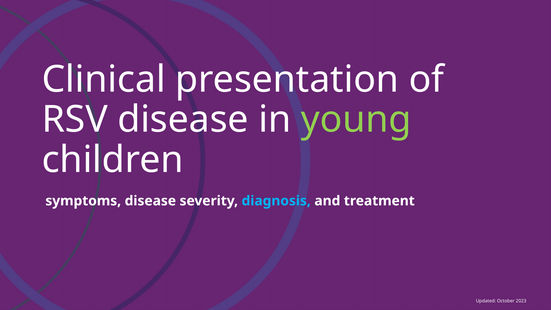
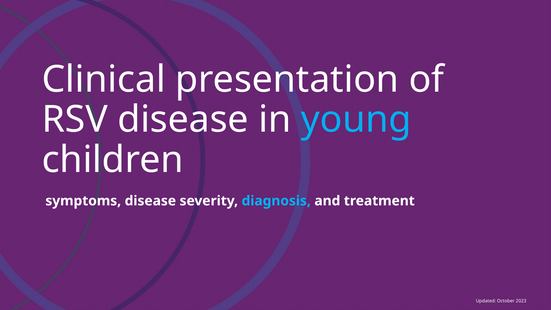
young colour: light green -> light blue (356, 120)
